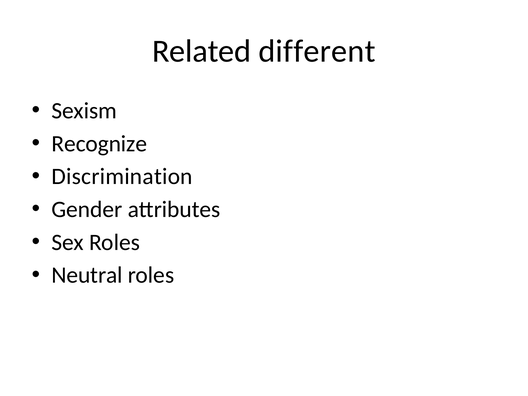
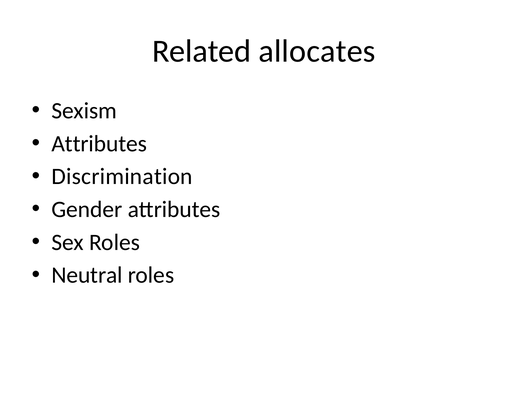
different: different -> allocates (317, 51)
Recognize: Recognize -> Attributes (99, 144)
